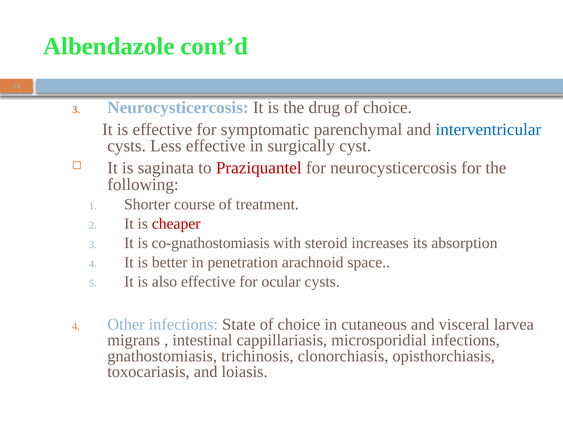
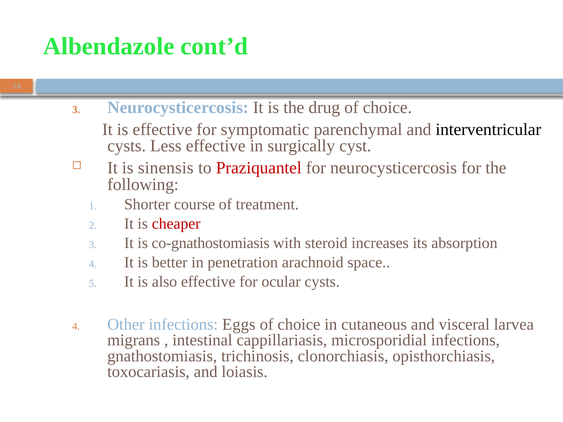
interventricular colour: blue -> black (488, 129)
saginata: saginata -> sinensis (166, 168)
State: State -> Eggs (239, 325)
